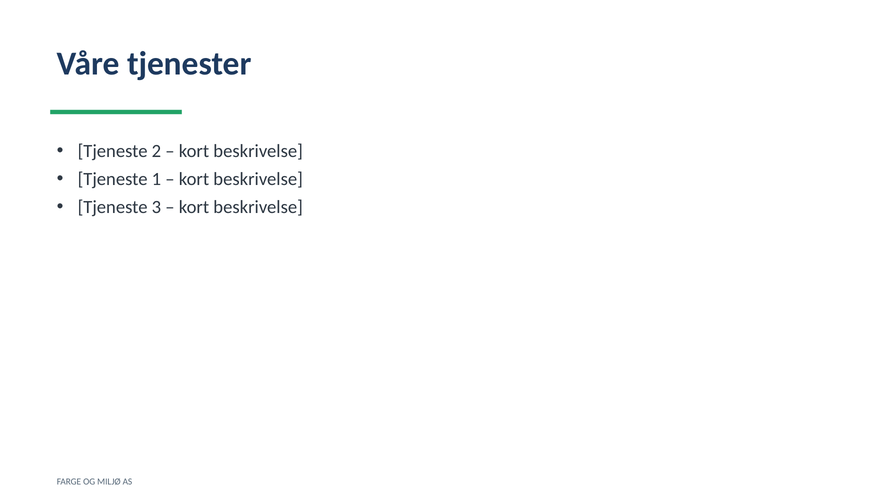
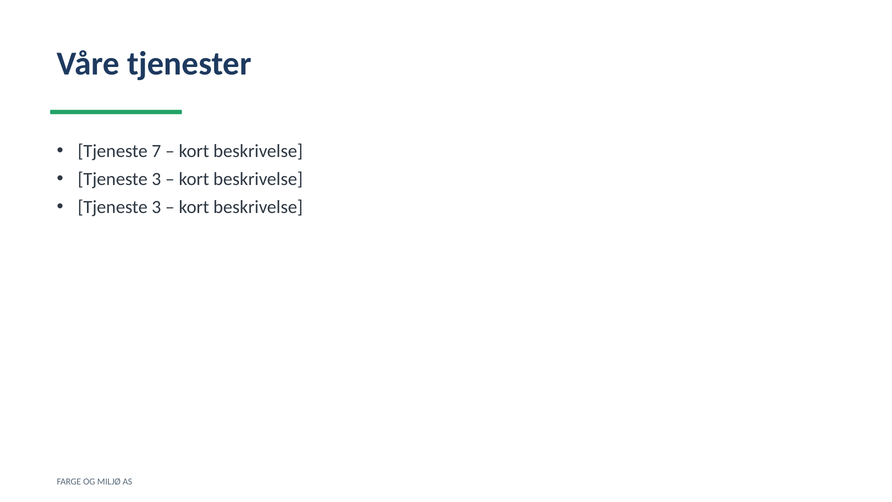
2: 2 -> 7 (156, 151)
1: 1 -> 3 (156, 179)
